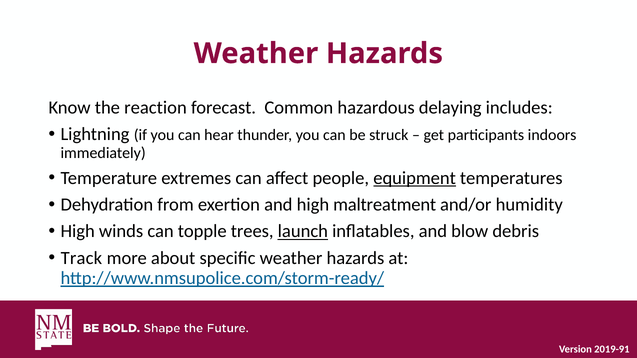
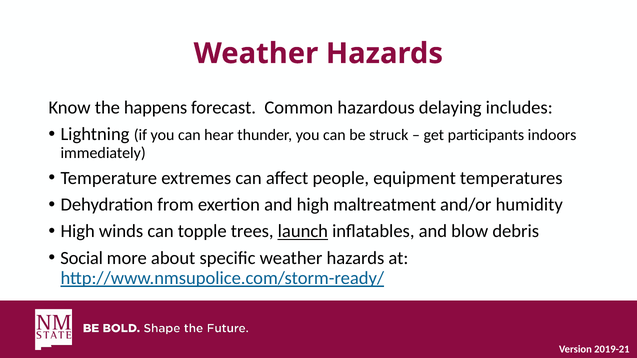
reaction: reaction -> happens (156, 108)
equipment underline: present -> none (415, 178)
Track: Track -> Social (82, 258)
2019-91: 2019-91 -> 2019-21 (612, 350)
